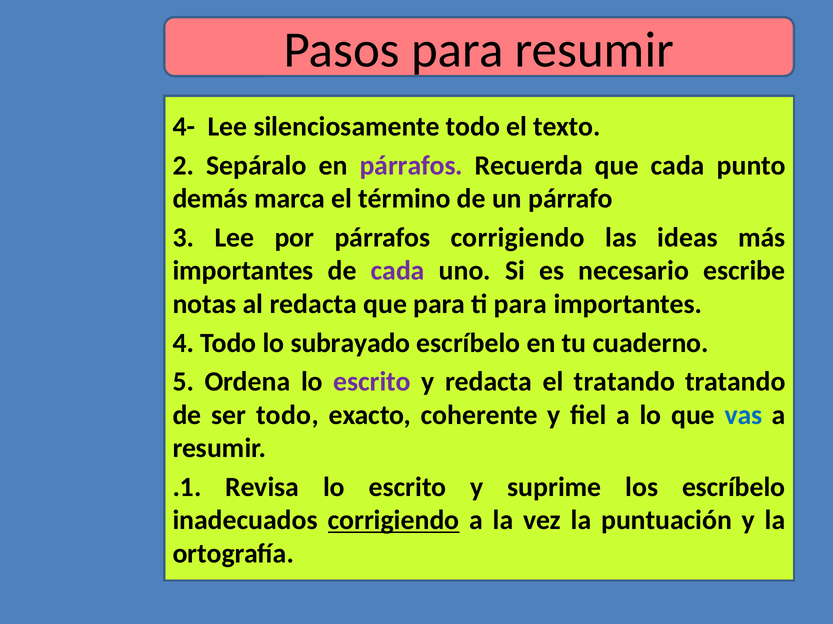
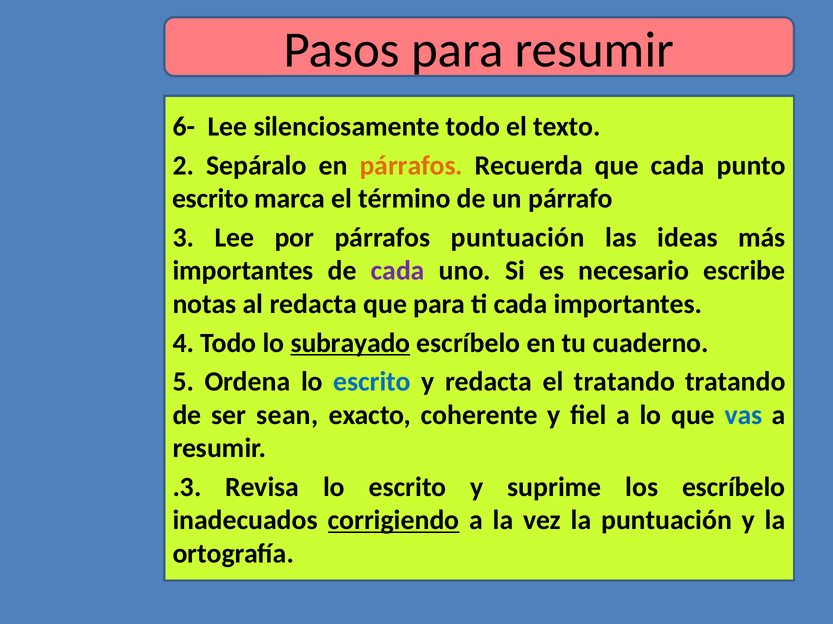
4-: 4- -> 6- (184, 127)
párrafos colour: purple -> orange (411, 166)
demás: demás -> escrito (210, 199)
párrafos corrigiendo: corrigiendo -> puntuación (518, 238)
ti para: para -> cada (520, 304)
subrayado underline: none -> present (351, 343)
escrito colour: purple -> blue (372, 382)
ser todo: todo -> sean (287, 415)
.1: .1 -> .3 (187, 488)
